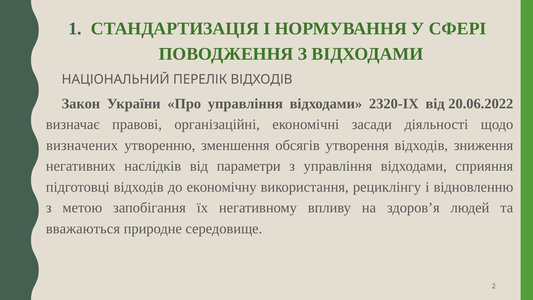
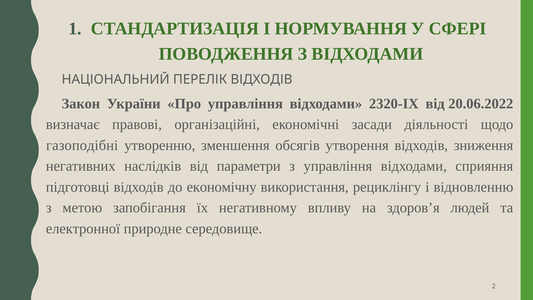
визначених: визначених -> газоподібні (82, 145)
вважаються: вважаються -> електронної (83, 229)
